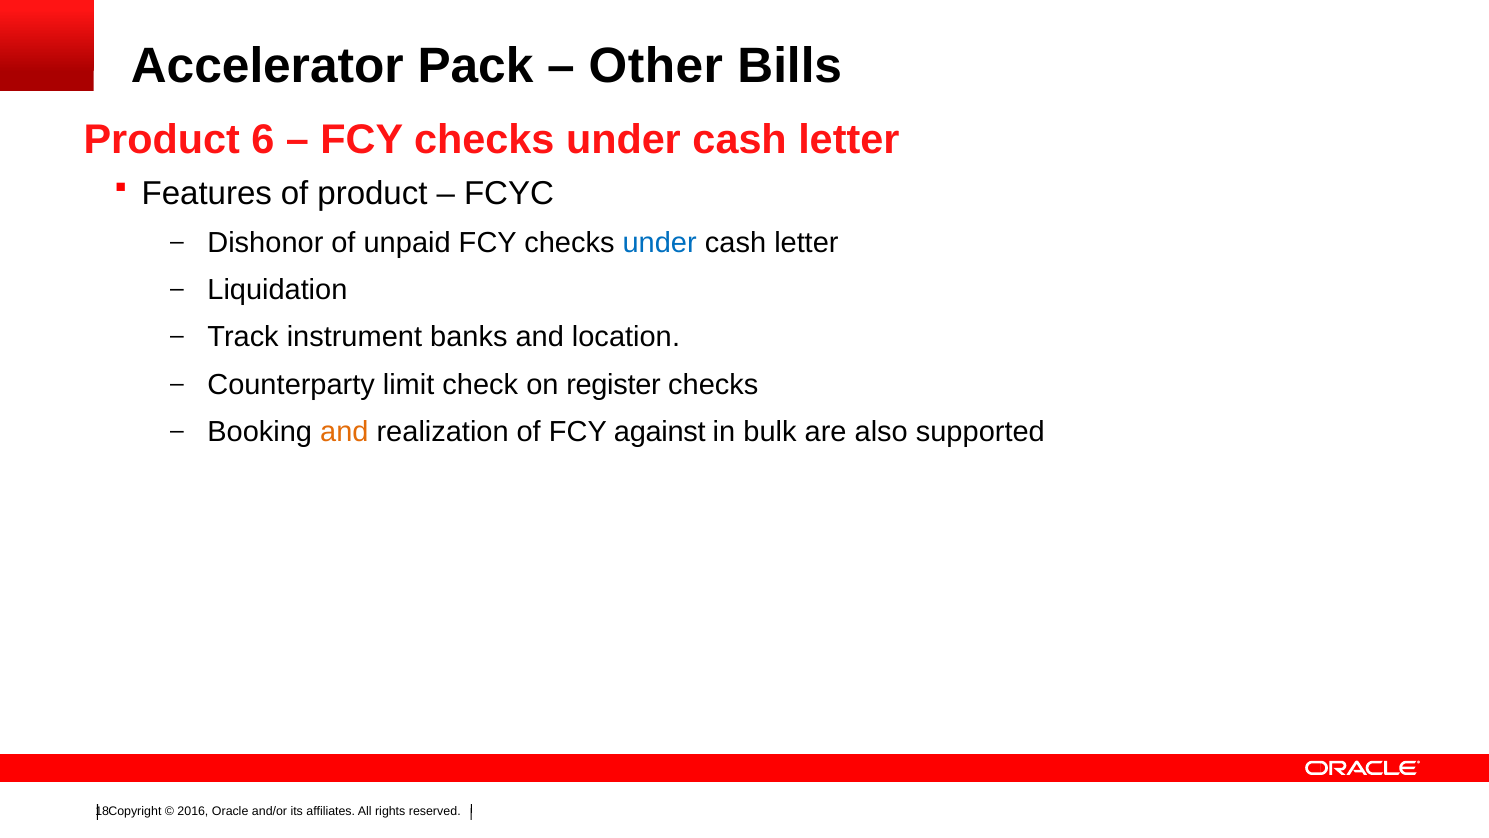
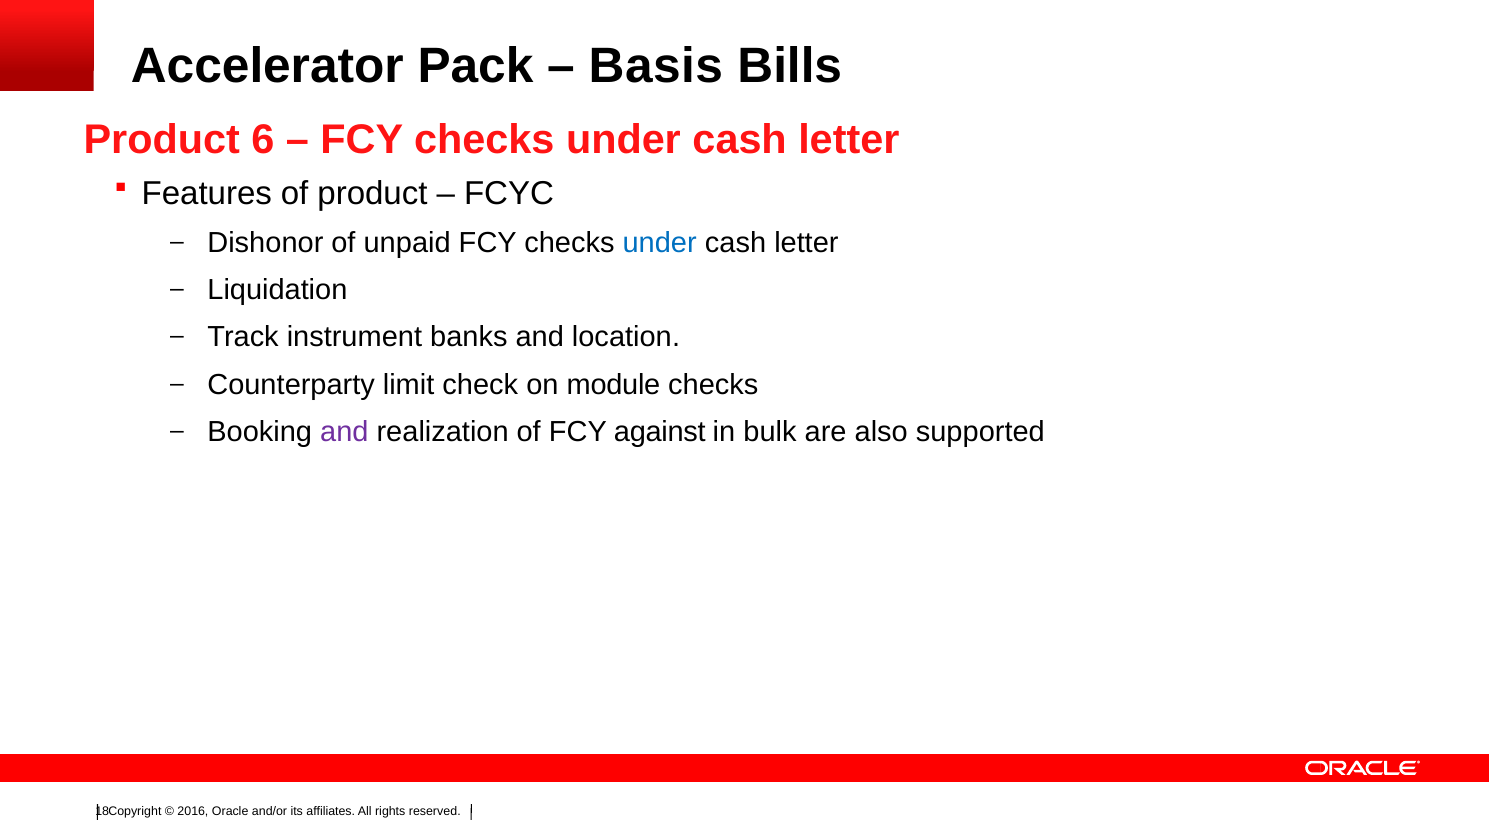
Other: Other -> Basis (656, 67)
register: register -> module (613, 384)
and colour: orange -> purple (344, 432)
